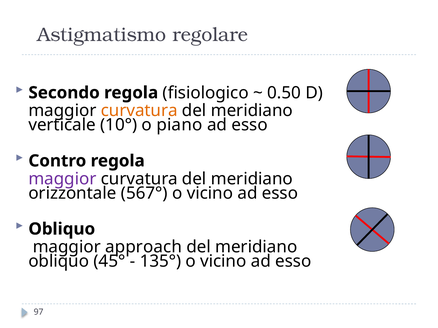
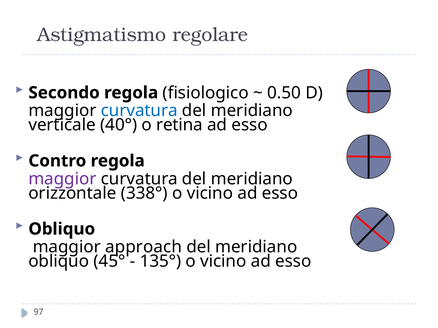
curvatura colour: orange -> blue (139, 111)
10°: 10° -> 40° (119, 125)
piano: piano -> retina (180, 125)
567°: 567° -> 338° (144, 193)
